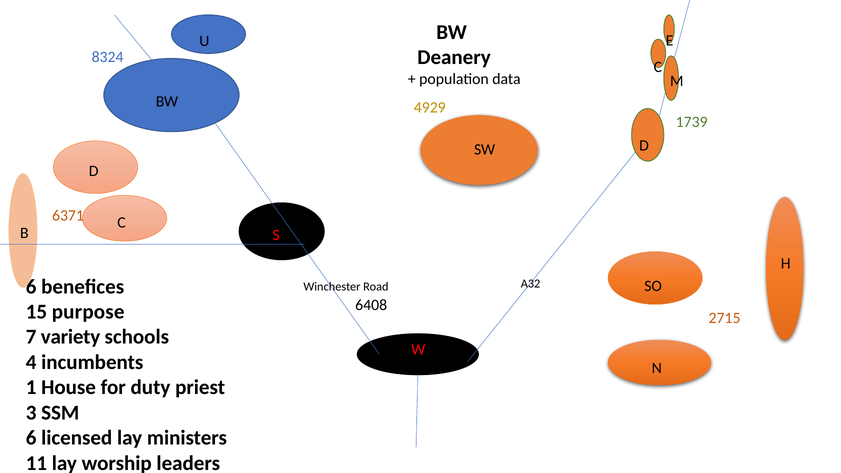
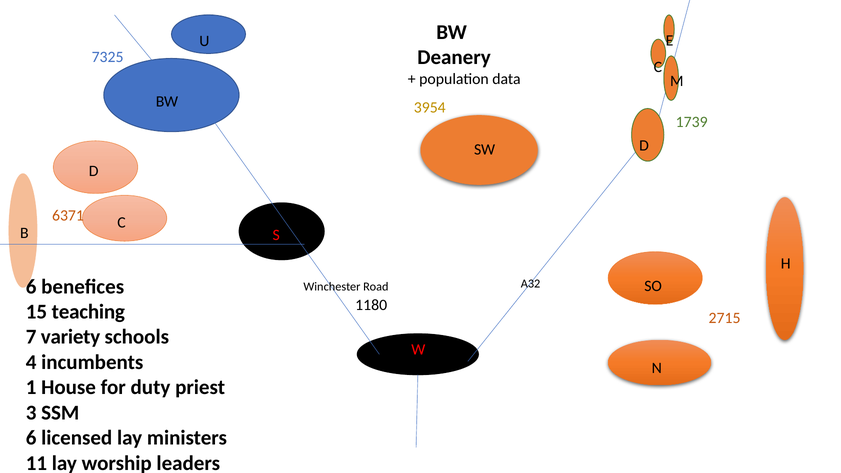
8324: 8324 -> 7325 (108, 57)
4929: 4929 -> 3954 (430, 108)
6408: 6408 -> 1180 (371, 305)
purpose: purpose -> teaching (88, 312)
